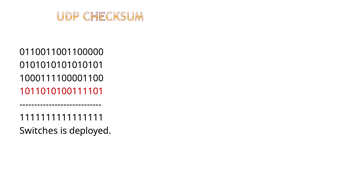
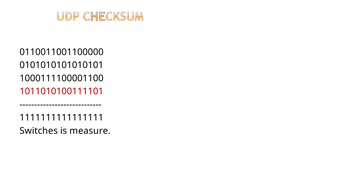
deployed: deployed -> measure (90, 131)
